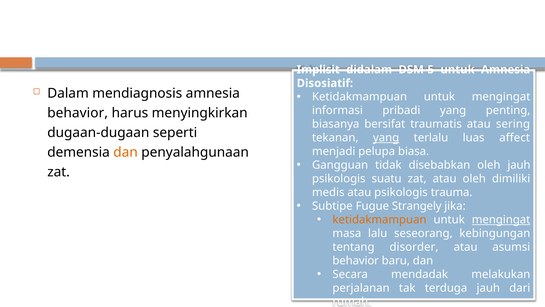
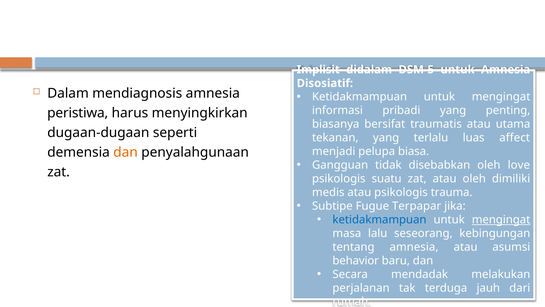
behavior: behavior -> peristiwa (78, 113)
sering: sering -> utama (513, 124)
yang underline: present -> none (386, 138)
oleh jauh: jauh -> love (519, 165)
Strangely: Strangely -> Terpapar (417, 206)
ketidakmampuan colour: orange -> blue (379, 219)
tentang disorder: disorder -> amnesia (414, 247)
